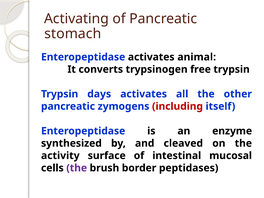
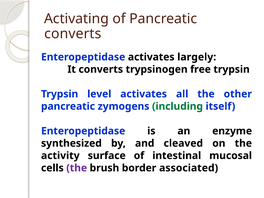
stomach: stomach -> converts (73, 34)
animal: animal -> largely (197, 57)
days: days -> level (99, 94)
including colour: red -> green (177, 106)
peptidases: peptidases -> associated (189, 168)
